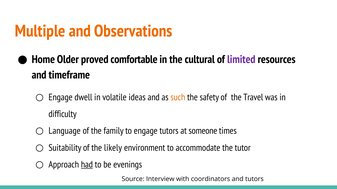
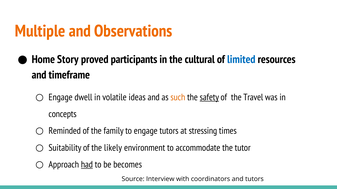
Older: Older -> Story (68, 60)
comfortable: comfortable -> participants (134, 60)
limited colour: purple -> blue (241, 60)
safety underline: none -> present (209, 98)
difficulty: difficulty -> concepts (63, 114)
Language: Language -> Reminded (65, 131)
someone: someone -> stressing (203, 131)
evenings: evenings -> becomes (128, 165)
